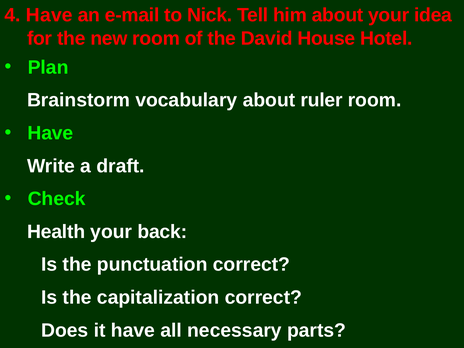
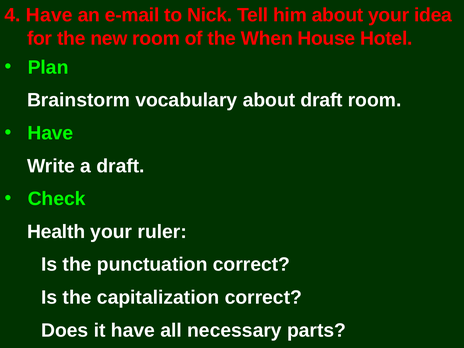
David: David -> When (267, 38)
about ruler: ruler -> draft (322, 100)
back: back -> ruler (162, 232)
